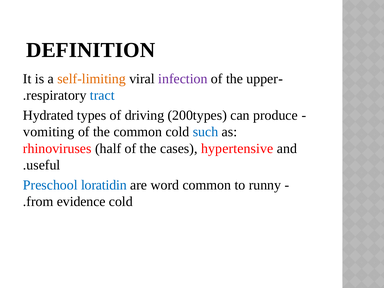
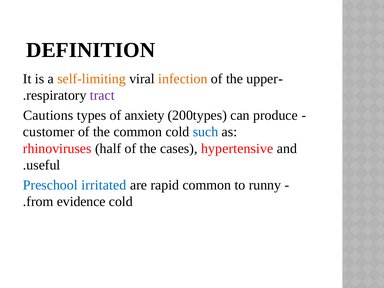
infection colour: purple -> orange (183, 79)
tract colour: blue -> purple (102, 95)
Hydrated: Hydrated -> Cautions (48, 115)
driving: driving -> anxiety (145, 115)
vomiting: vomiting -> customer (49, 132)
loratidin: loratidin -> irritated (104, 185)
word: word -> rapid (165, 185)
